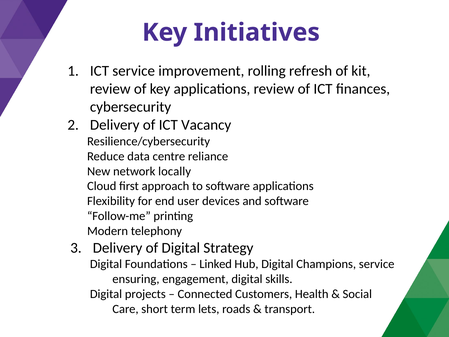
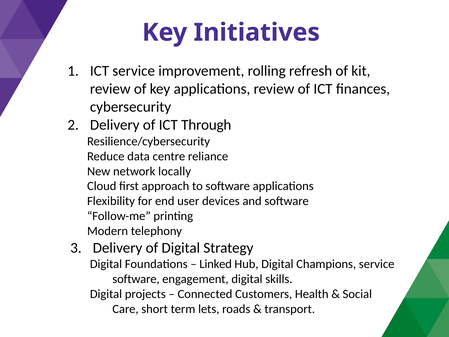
Vacancy: Vacancy -> Through (206, 125)
ensuring: ensuring -> software (136, 279)
